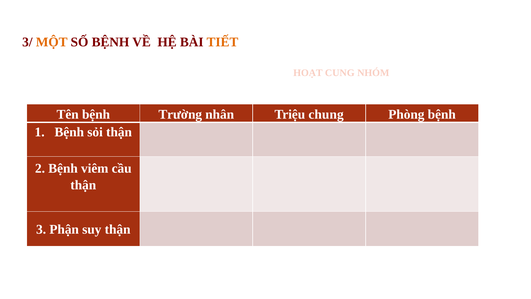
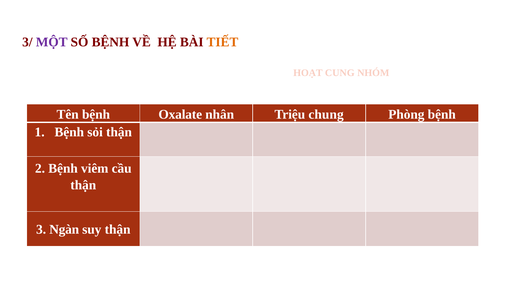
MỘT colour: orange -> purple (52, 42)
Trường: Trường -> Oxalate (180, 114)
Phận: Phận -> Ngàn (64, 229)
